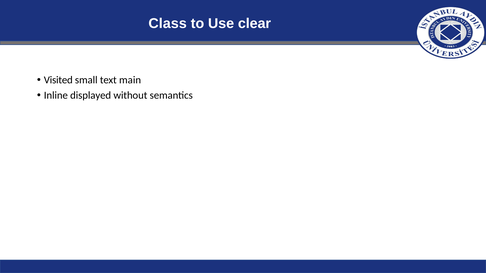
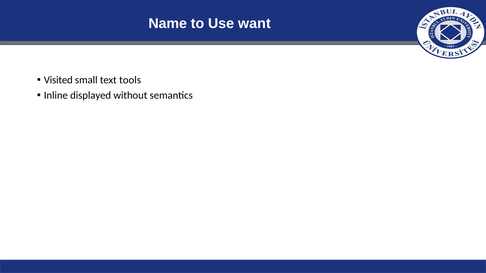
Class: Class -> Name (168, 24)
clear: clear -> want (254, 24)
main: main -> tools (130, 80)
